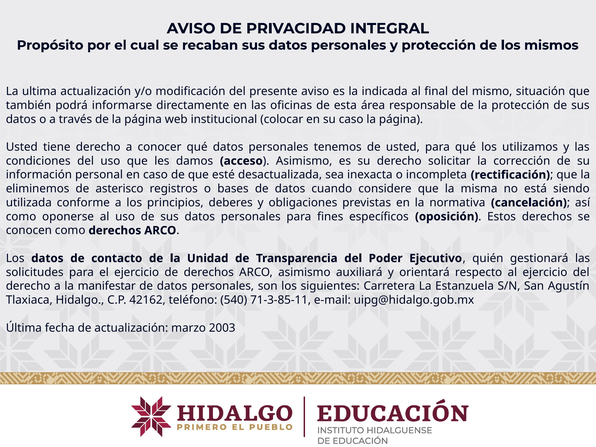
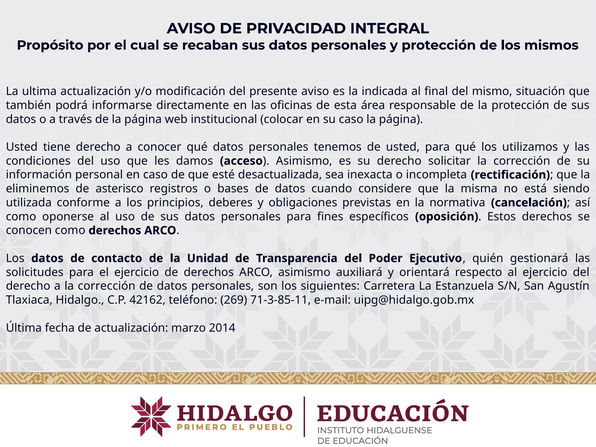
a la manifestar: manifestar -> corrección (107, 286)
540: 540 -> 269 (234, 300)
2003: 2003 -> 2014 (222, 328)
